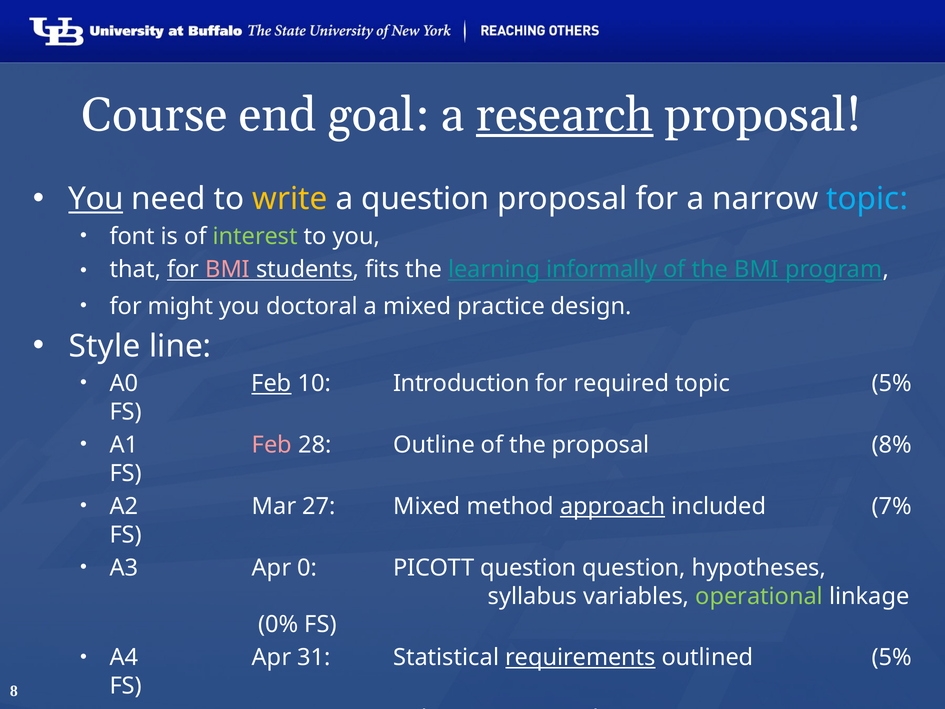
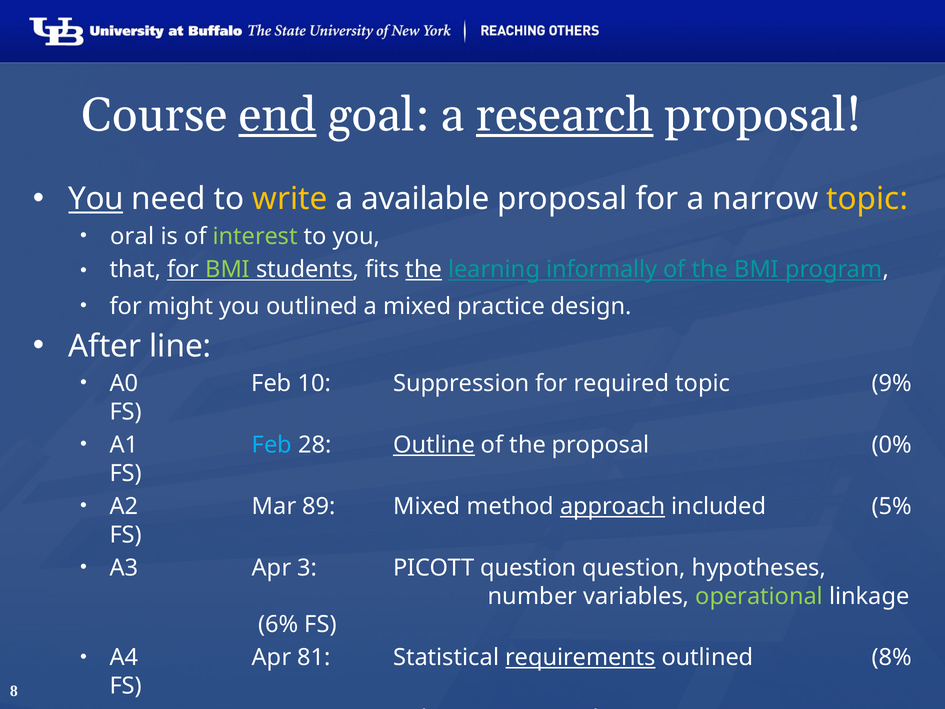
end underline: none -> present (278, 115)
a question: question -> available (425, 199)
topic colour: light blue -> yellow (867, 199)
font: font -> oral (132, 236)
BMI colour: pink -> light green (228, 269)
the underline: none -> present (424, 269)
you doctoral: doctoral -> outlined (312, 306)
Style: Style -> After (105, 346)
Feb underline: present -> none (271, 383)
Introduction: Introduction -> Suppression (461, 383)
topic 5%: 5% -> 9% (892, 383)
Feb colour: pink -> light blue (272, 445)
Outline underline: none -> present (434, 445)
8%: 8% -> 0% (892, 445)
27: 27 -> 89 (319, 506)
included 7%: 7% -> 5% (892, 506)
0: 0 -> 3 (307, 568)
syllabus: syllabus -> number (532, 596)
0%: 0% -> 6% (278, 624)
31: 31 -> 81 (314, 657)
outlined 5%: 5% -> 8% (892, 657)
